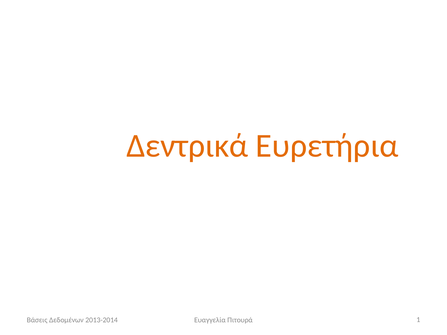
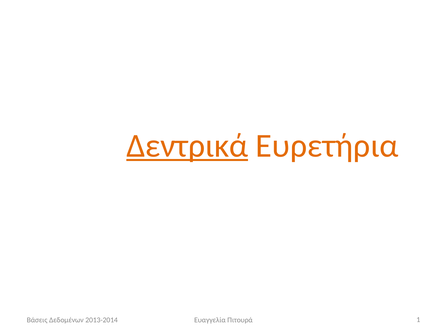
Δεντρικά underline: none -> present (187, 146)
